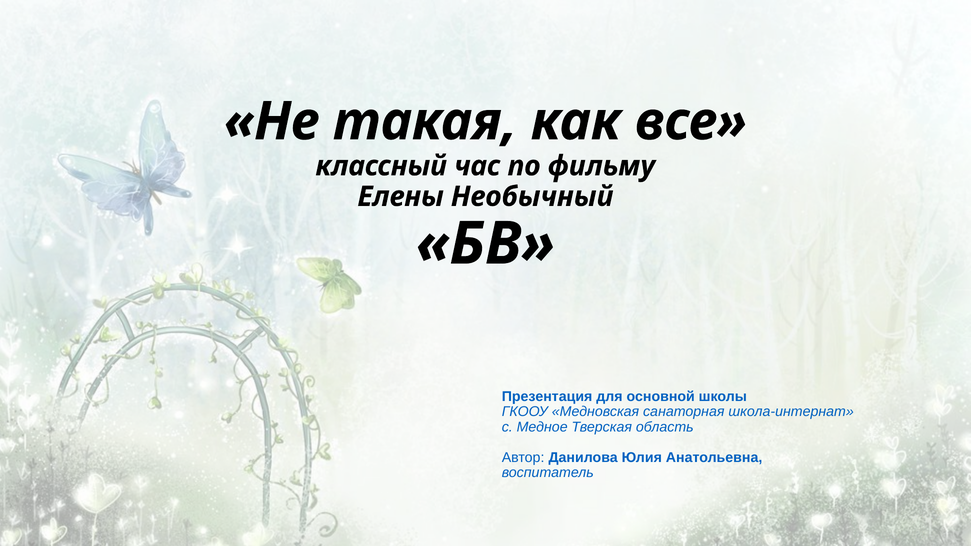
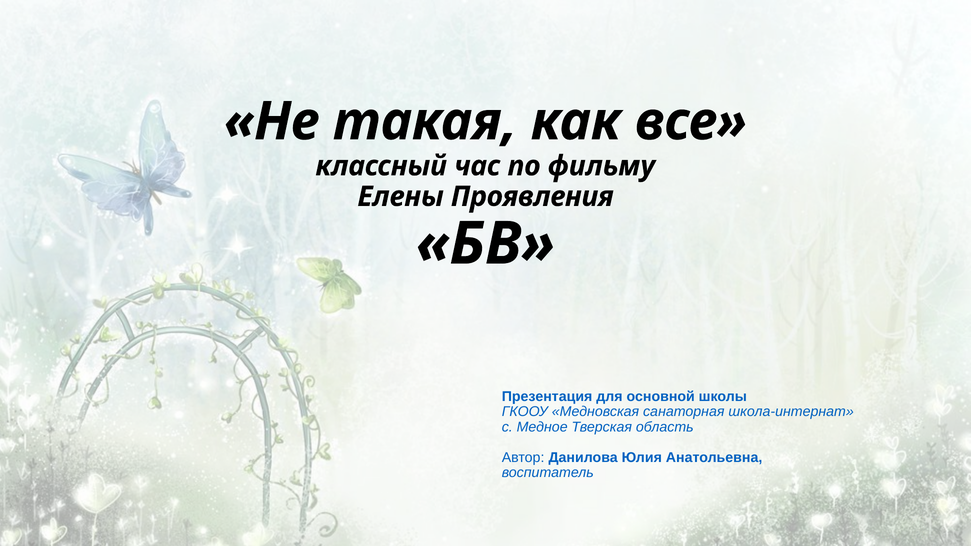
Необычный: Необычный -> Проявления (532, 197)
